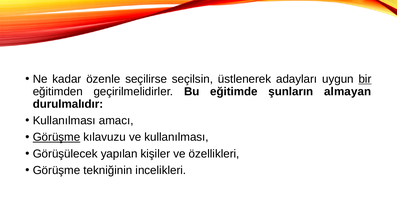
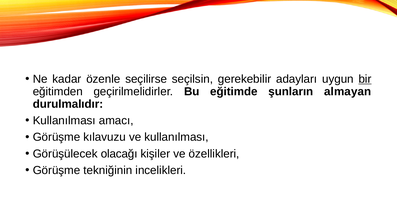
üstlenerek: üstlenerek -> gerekebilir (245, 79)
Görüşme underline: present -> none (57, 137)
yapılan: yapılan -> olacağı (119, 154)
